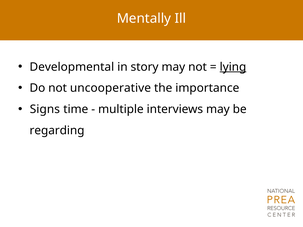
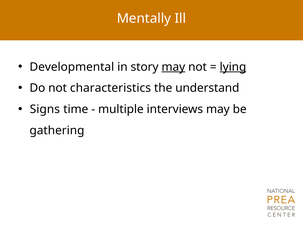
may underline: none -> present (173, 67)
uncooperative: uncooperative -> characteristics (110, 88)
importance: importance -> understand (207, 88)
regarding: regarding -> gathering (57, 131)
